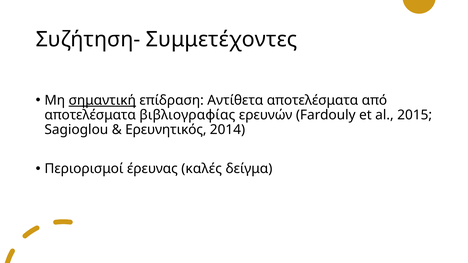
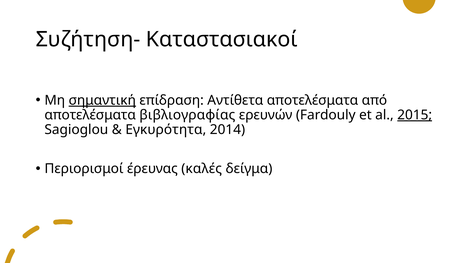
Συμμετέχοντες: Συμμετέχοντες -> Καταστασιακοί (222, 39)
2015 underline: none -> present (415, 115)
Ερευνητικός: Ερευνητικός -> Εγκυρότητα (166, 130)
